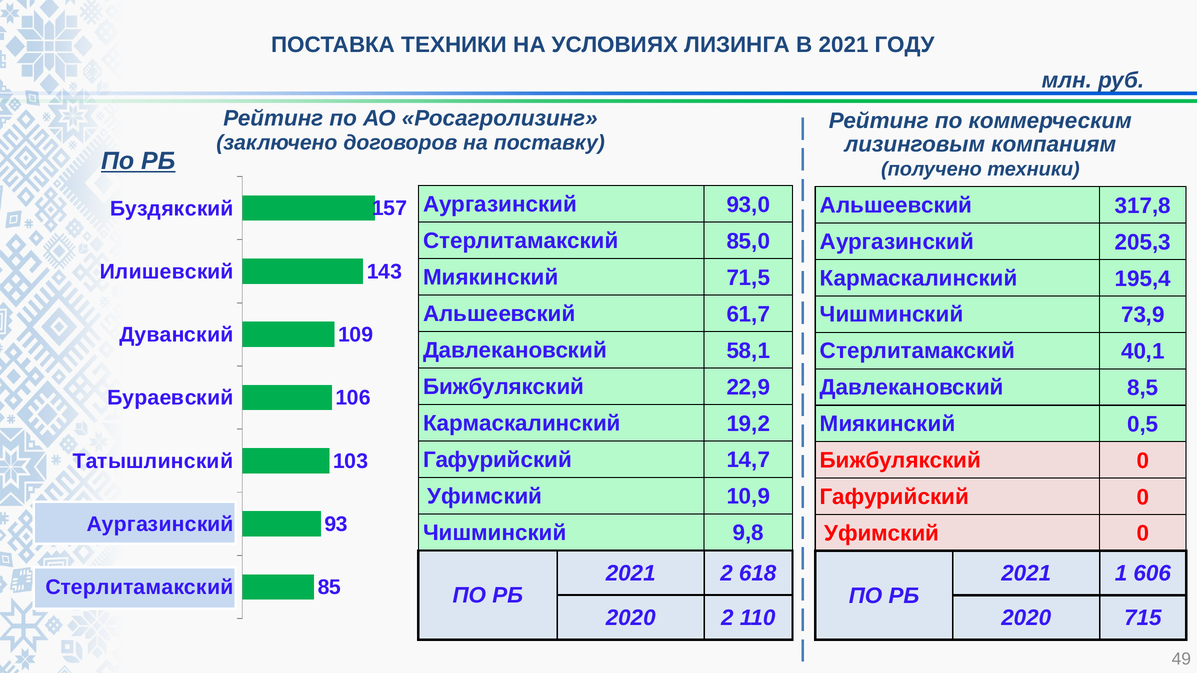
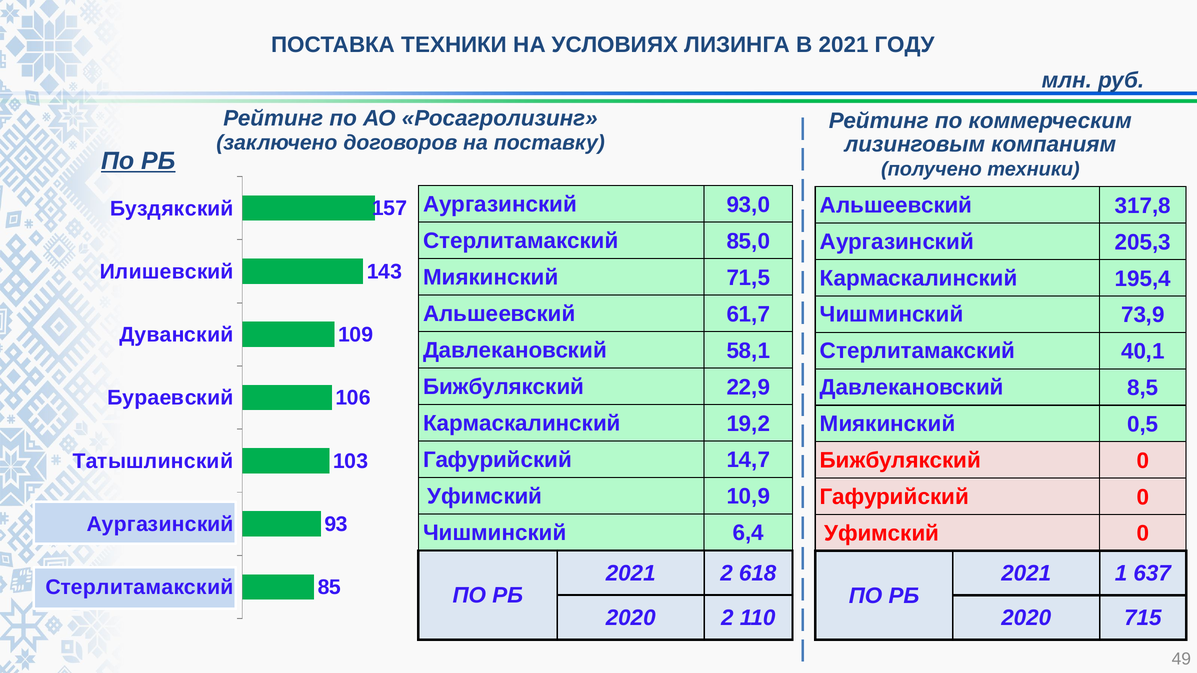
9,8: 9,8 -> 6,4 (748, 533)
606: 606 -> 637 (1152, 574)
